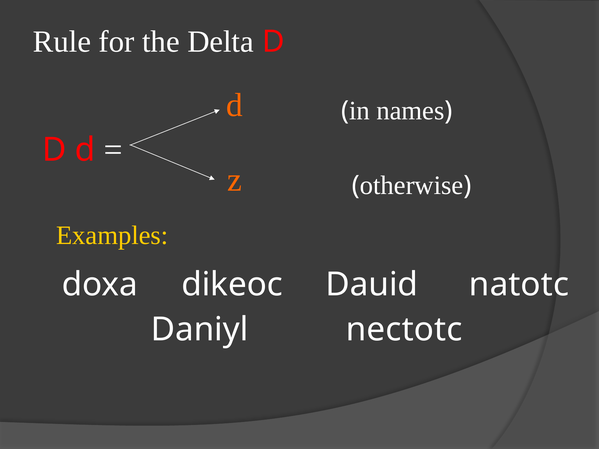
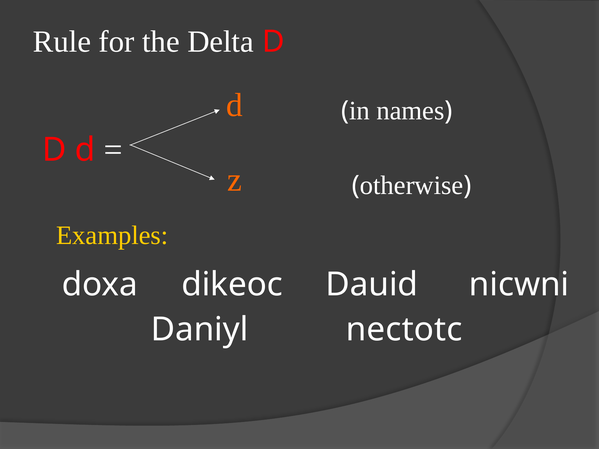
natotc: natotc -> nicwni (519, 285)
